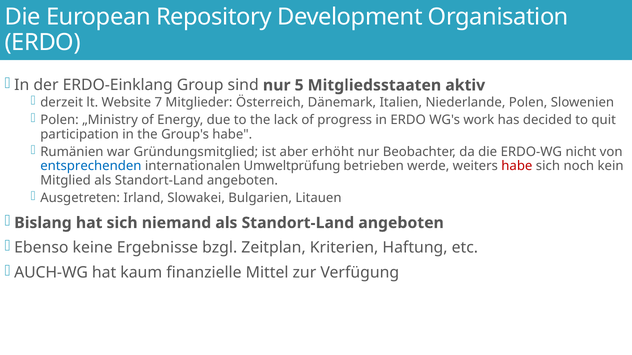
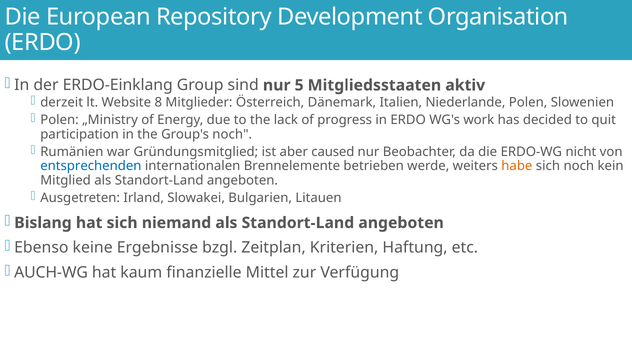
7: 7 -> 8 (158, 103)
Group's habe: habe -> noch (232, 134)
erhöht: erhöht -> caused (333, 152)
Umweltprüfung: Umweltprüfung -> Brennelemente (292, 166)
habe colour: red -> orange (517, 166)
